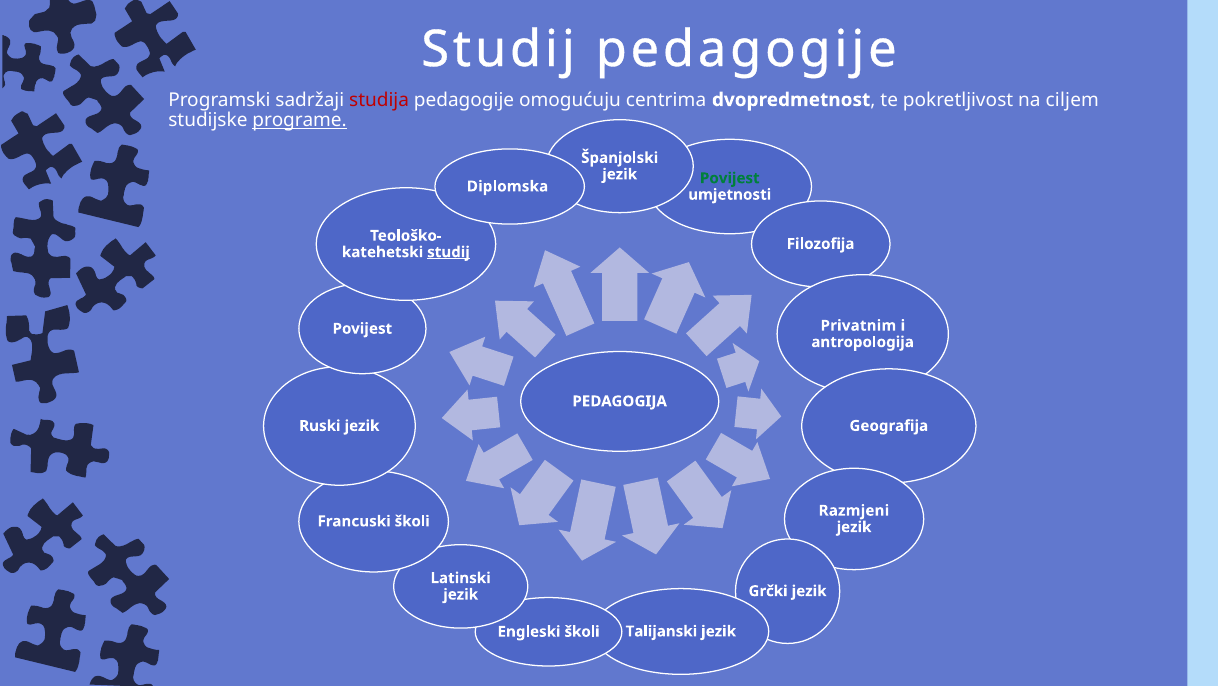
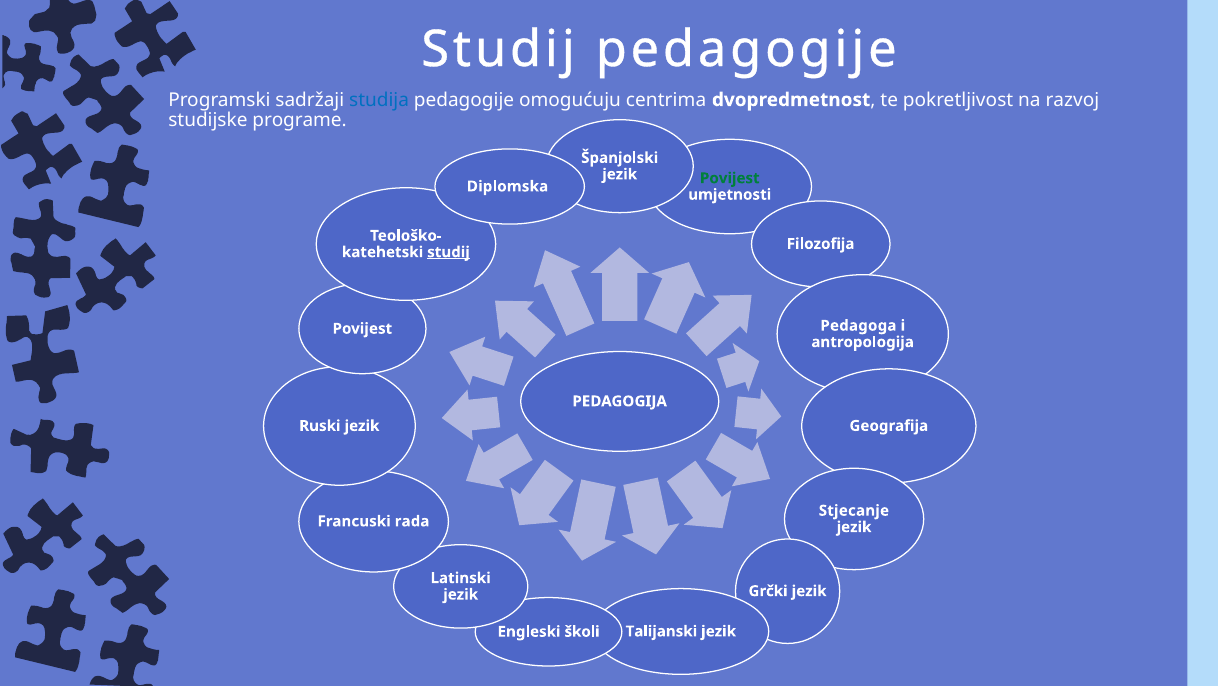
studija colour: red -> blue (379, 100)
ciljem: ciljem -> razvoj (1072, 100)
programe underline: present -> none (300, 120)
Privatnim: Privatnim -> Pedagoga (858, 325)
Razmjeni: Razmjeni -> Stjecanje (854, 510)
Francuski školi: školi -> rada (412, 521)
